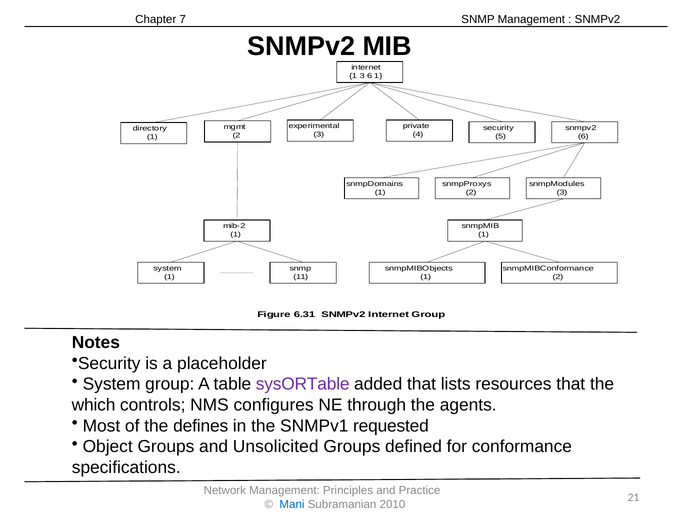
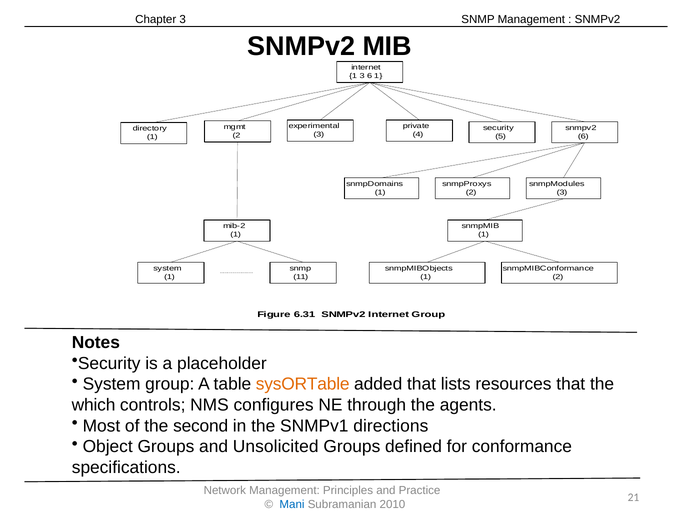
Chapter 7: 7 -> 3 (183, 19)
sysORTable colour: purple -> orange (303, 384)
defines: defines -> second (201, 425)
requested: requested -> directions (391, 425)
